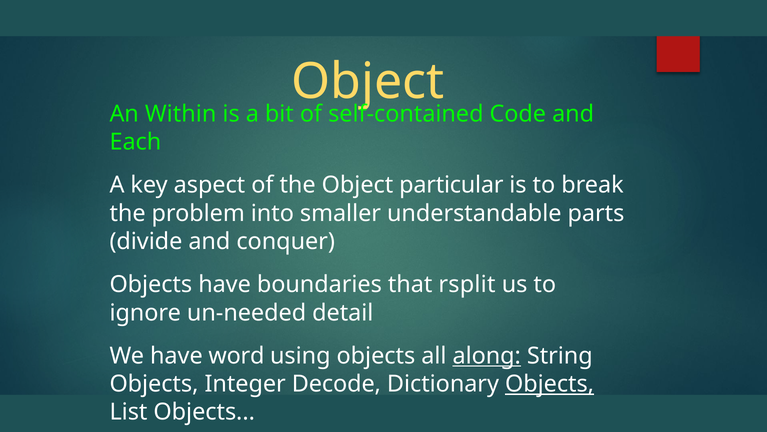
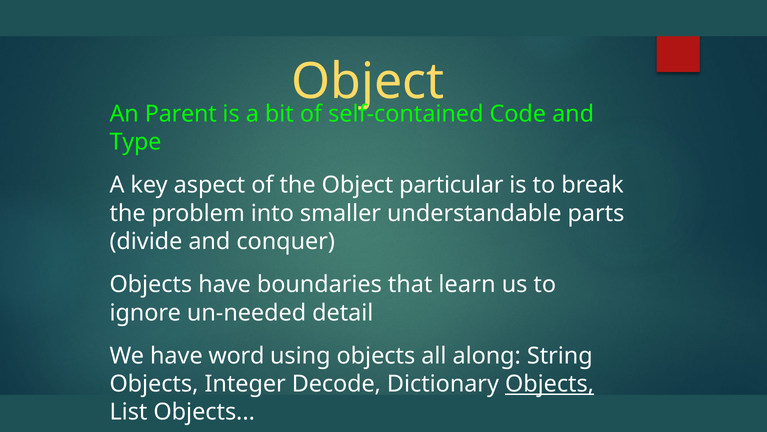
Within: Within -> Parent (181, 114)
Each: Each -> Type (135, 142)
rsplit: rsplit -> learn (467, 284)
along underline: present -> none (487, 355)
